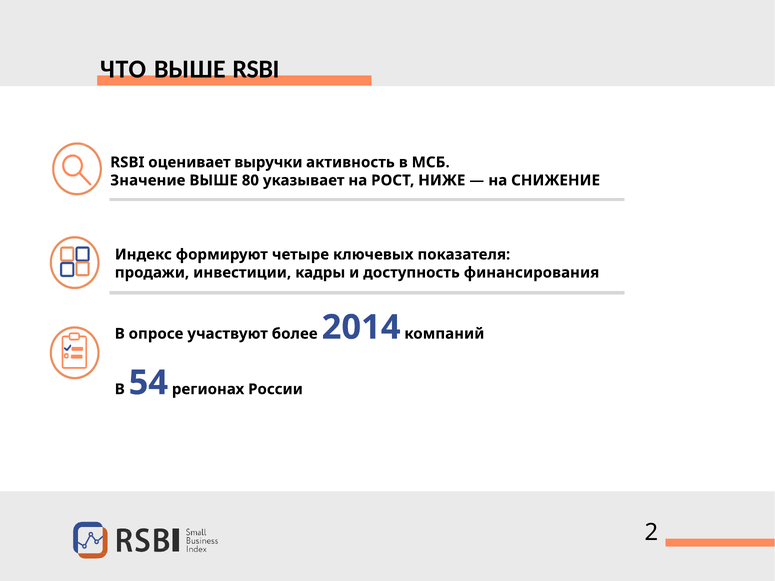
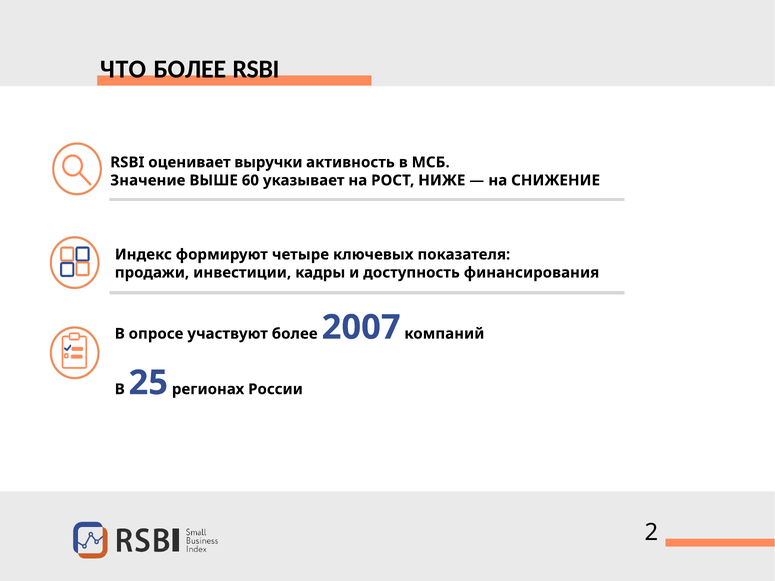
ЧТО ВЫШЕ: ВЫШЕ -> БОЛЕЕ (190, 69)
80: 80 -> 60 (250, 180)
2014: 2014 -> 2007 (361, 327)
54: 54 -> 25 (148, 383)
